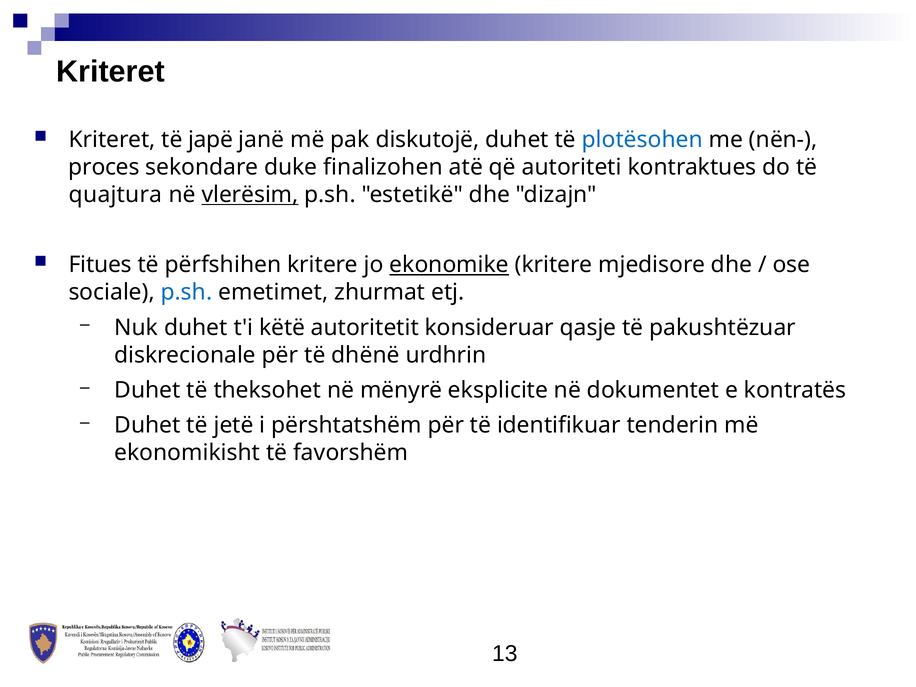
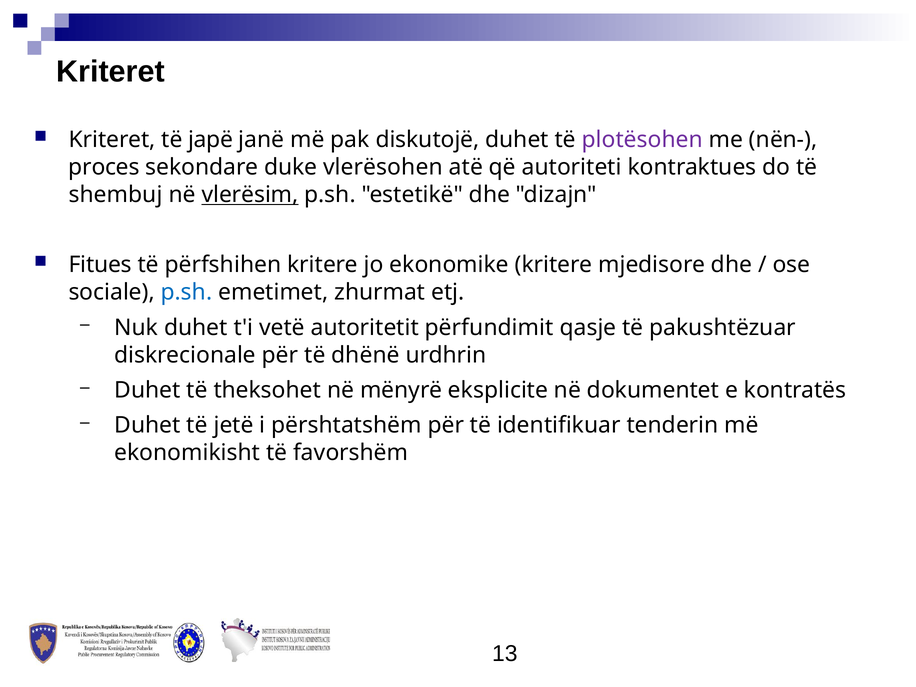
plotësohen colour: blue -> purple (642, 140)
finalizohen: finalizohen -> vlerësohen (383, 167)
quajtura: quajtura -> shembuj (116, 195)
ekonomike underline: present -> none (449, 265)
këtë: këtë -> vetë (282, 328)
konsideruar: konsideruar -> përfundimit (489, 328)
